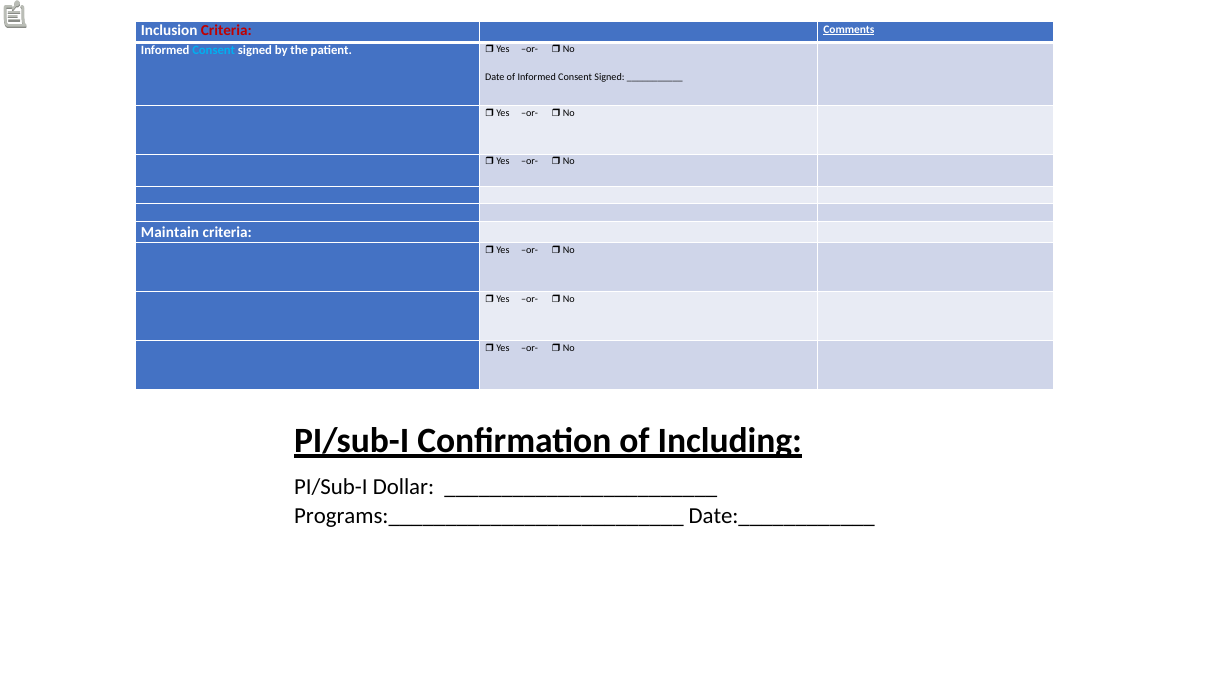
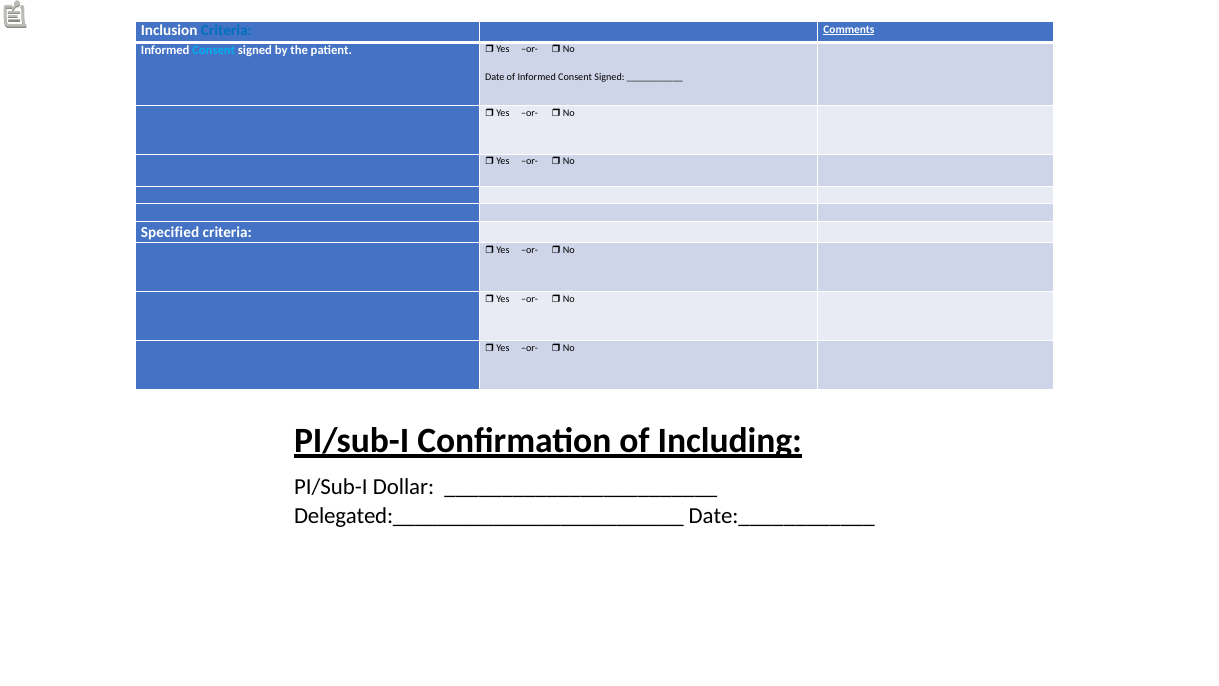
Criteria colour: red -> blue (226, 31)
Maintain: Maintain -> Specified (170, 232)
Programs:__________________________: Programs:__________________________ -> Delegated:__________________________ (489, 516)
